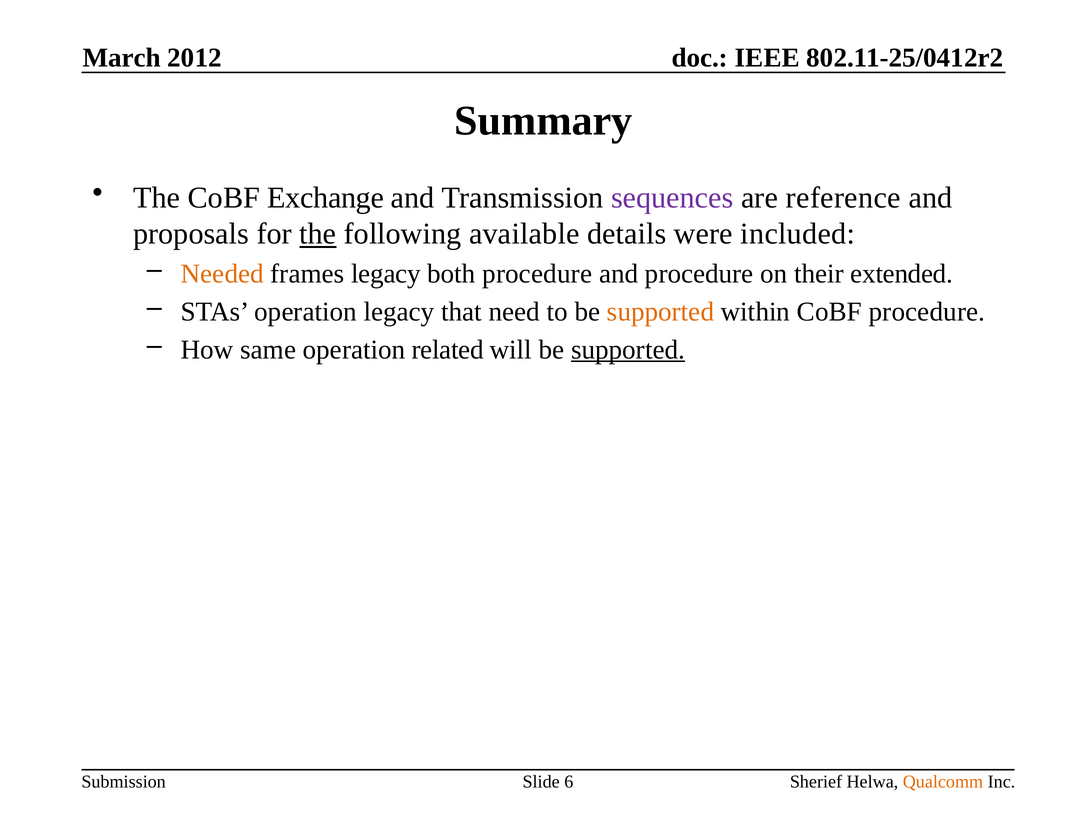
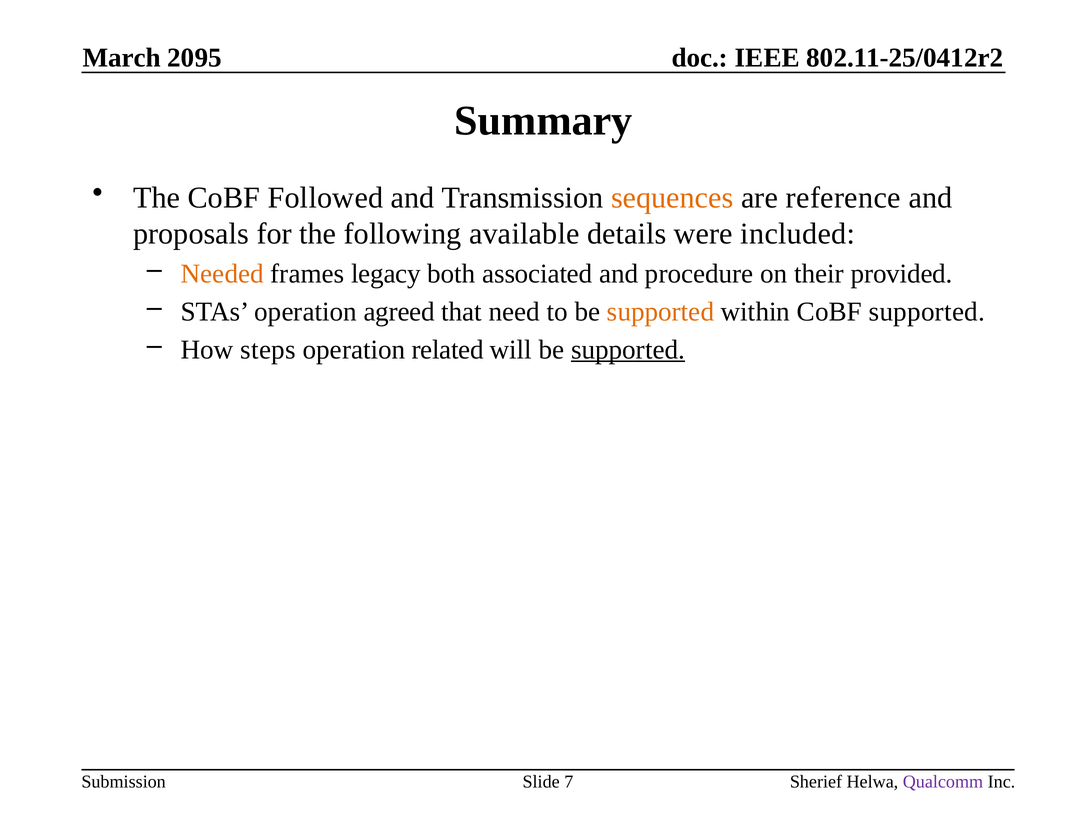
2012: 2012 -> 2095 (195, 58)
Exchange: Exchange -> Followed (325, 198)
sequences colour: purple -> orange (672, 198)
the underline: present -> none (318, 234)
both procedure: procedure -> associated (537, 274)
extended: extended -> provided (902, 274)
operation legacy: legacy -> agreed (399, 312)
CoBF procedure: procedure -> supported (927, 312)
same: same -> steps (268, 350)
6: 6 -> 7 (569, 782)
Qualcomm colour: orange -> purple (943, 782)
